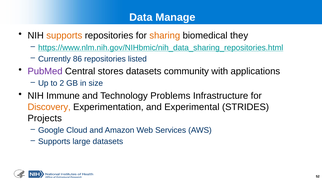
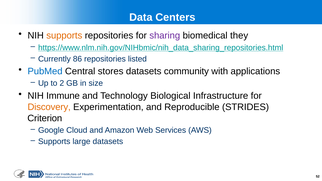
Manage: Manage -> Centers (175, 17)
sharing colour: orange -> purple (165, 36)
PubMed colour: purple -> blue (45, 71)
Problems: Problems -> Biological (170, 96)
Experimental: Experimental -> Reproducible (192, 107)
Projects: Projects -> Criterion (45, 118)
